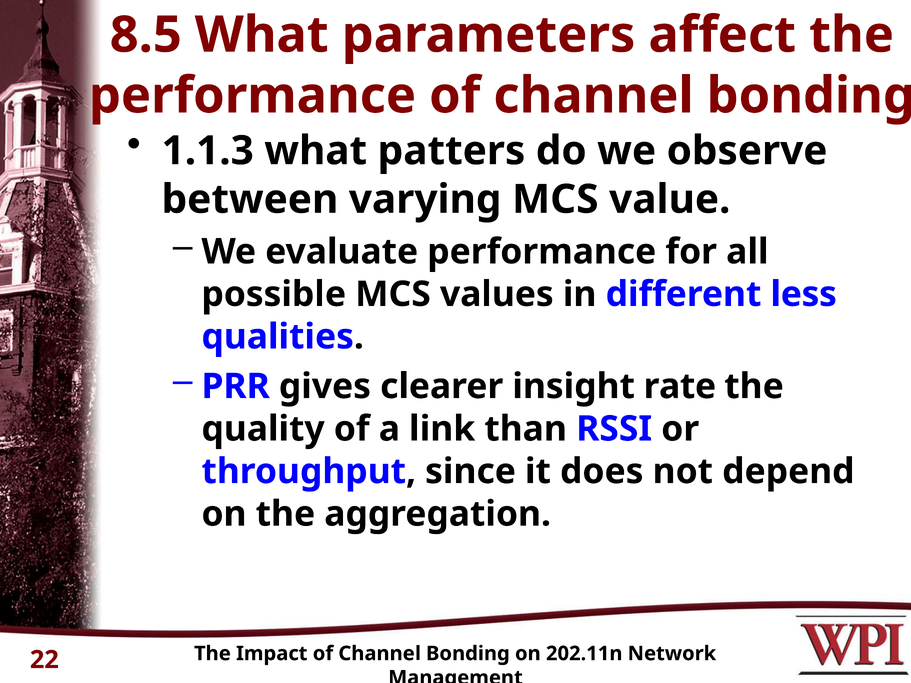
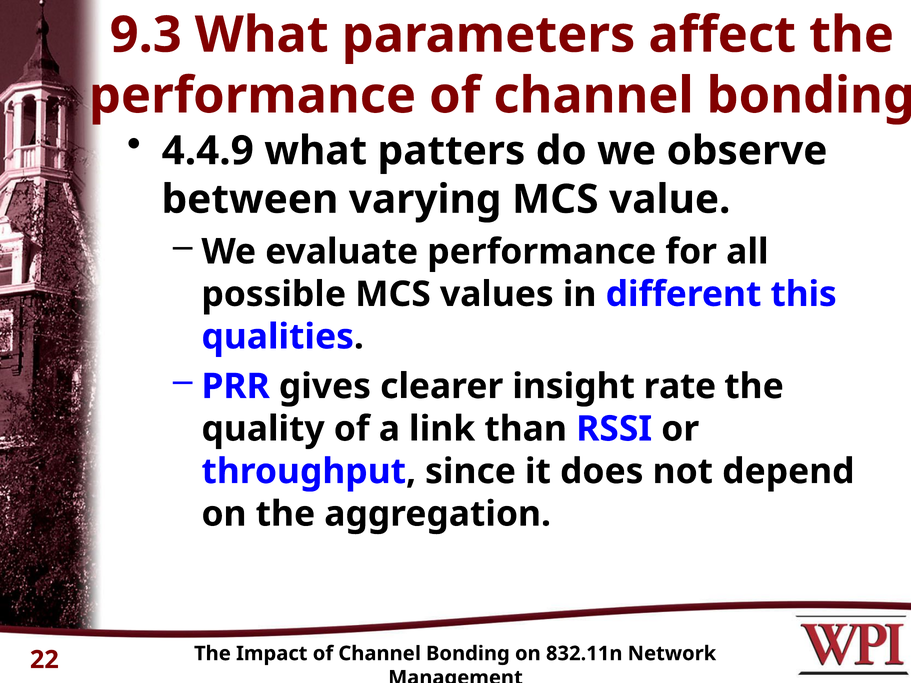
8.5: 8.5 -> 9.3 (146, 35)
1.1.3: 1.1.3 -> 4.4.9 (208, 151)
less: less -> this (804, 294)
202.11n: 202.11n -> 832.11n (584, 654)
